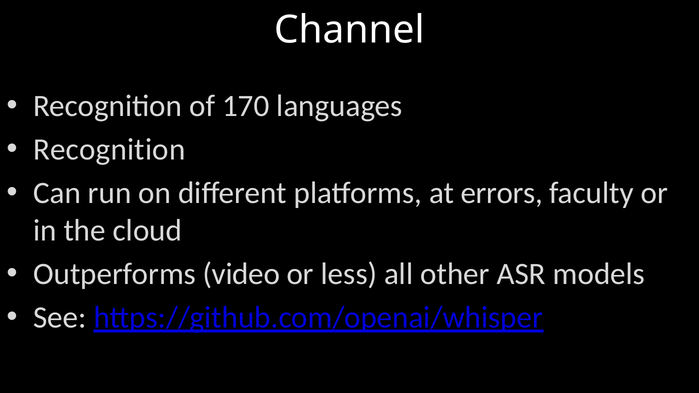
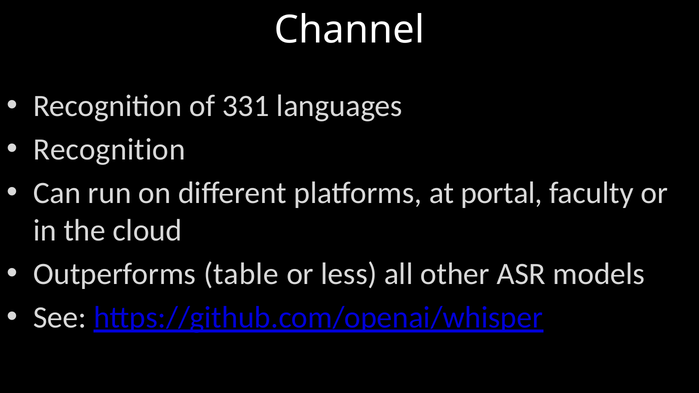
170: 170 -> 331 (246, 106)
errors: errors -> portal (502, 193)
video: video -> table (241, 274)
